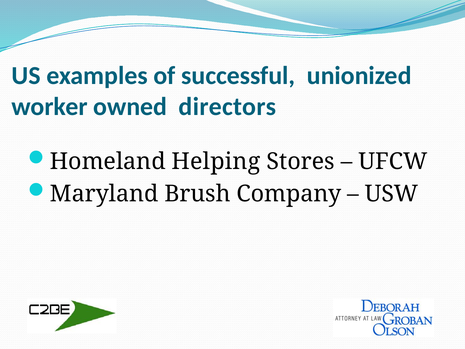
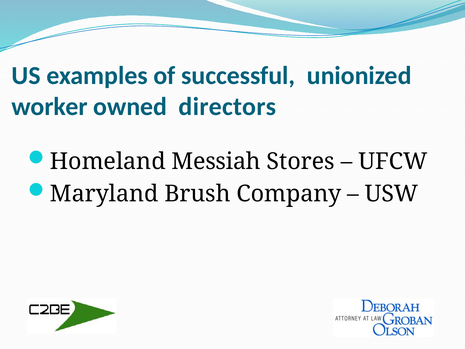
Helping: Helping -> Messiah (216, 161)
